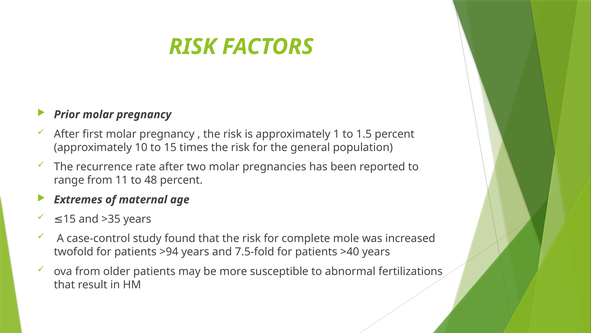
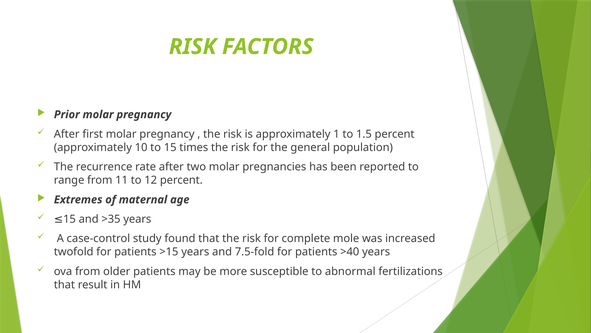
48: 48 -> 12 (151, 180)
>94: >94 -> >15 (169, 252)
